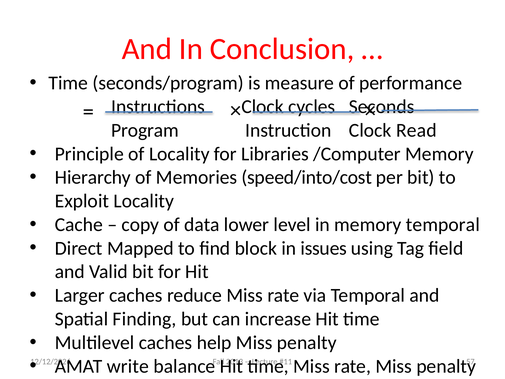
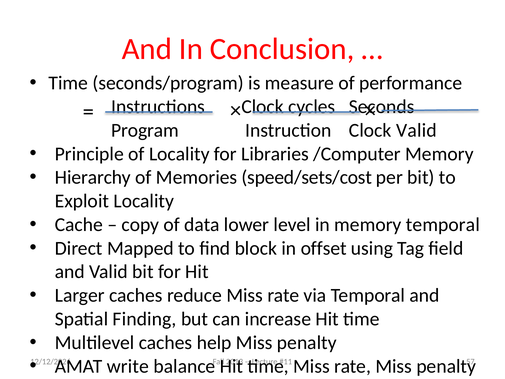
Clock Read: Read -> Valid (417, 130)
speed/into/cost: speed/into/cost -> speed/sets/cost (307, 177)
issues: issues -> offset (324, 248)
